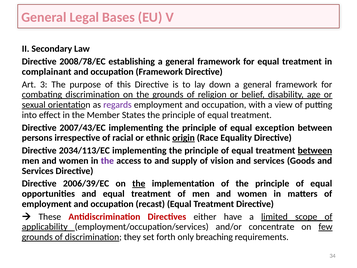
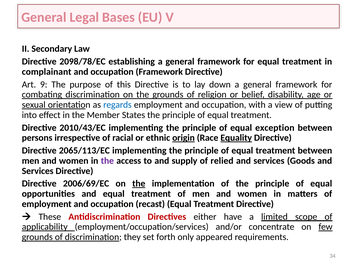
2008/78/EC: 2008/78/EC -> 2098/78/EC (83, 61)
3: 3 -> 9 (44, 84)
regards colour: purple -> blue (117, 105)
2007/43/EC: 2007/43/EC -> 2010/43/EC (83, 128)
Equality underline: none -> present (236, 138)
2034/113/EC: 2034/113/EC -> 2065/113/EC (84, 150)
between underline: present -> none (315, 150)
vision: vision -> relied (222, 161)
2006/39/EC: 2006/39/EC -> 2006/69/EC (86, 183)
breaching: breaching -> appeared (214, 237)
